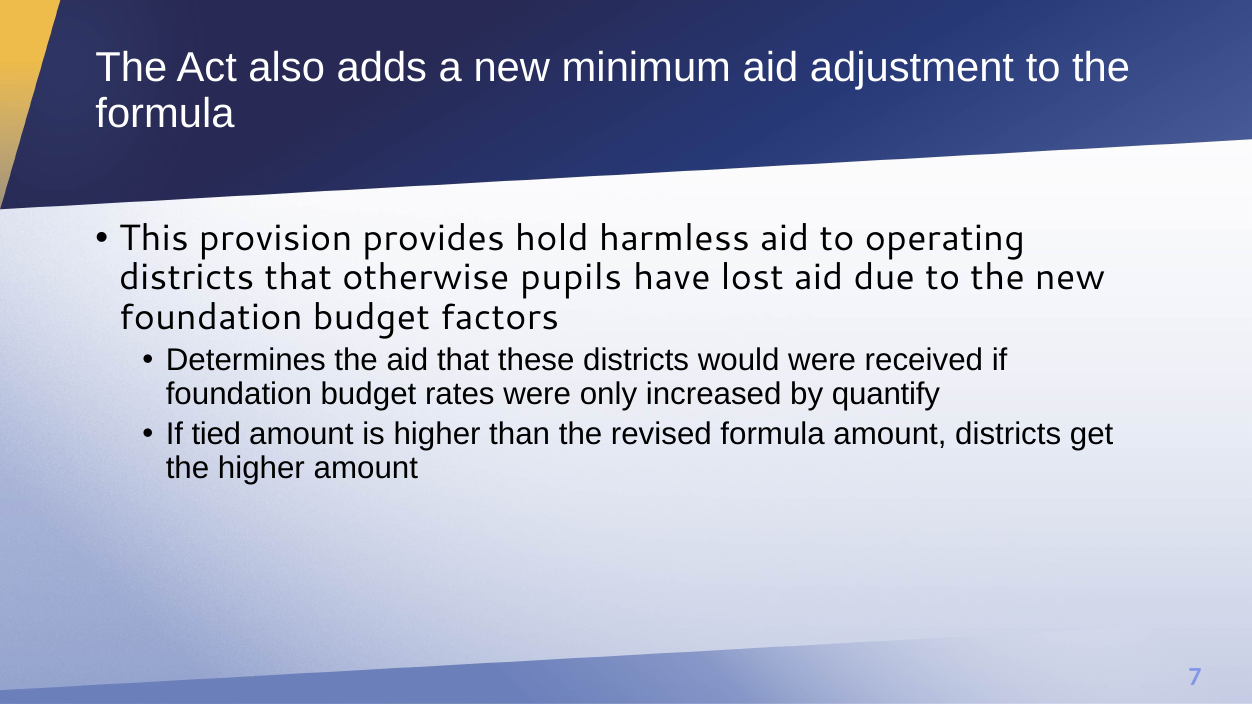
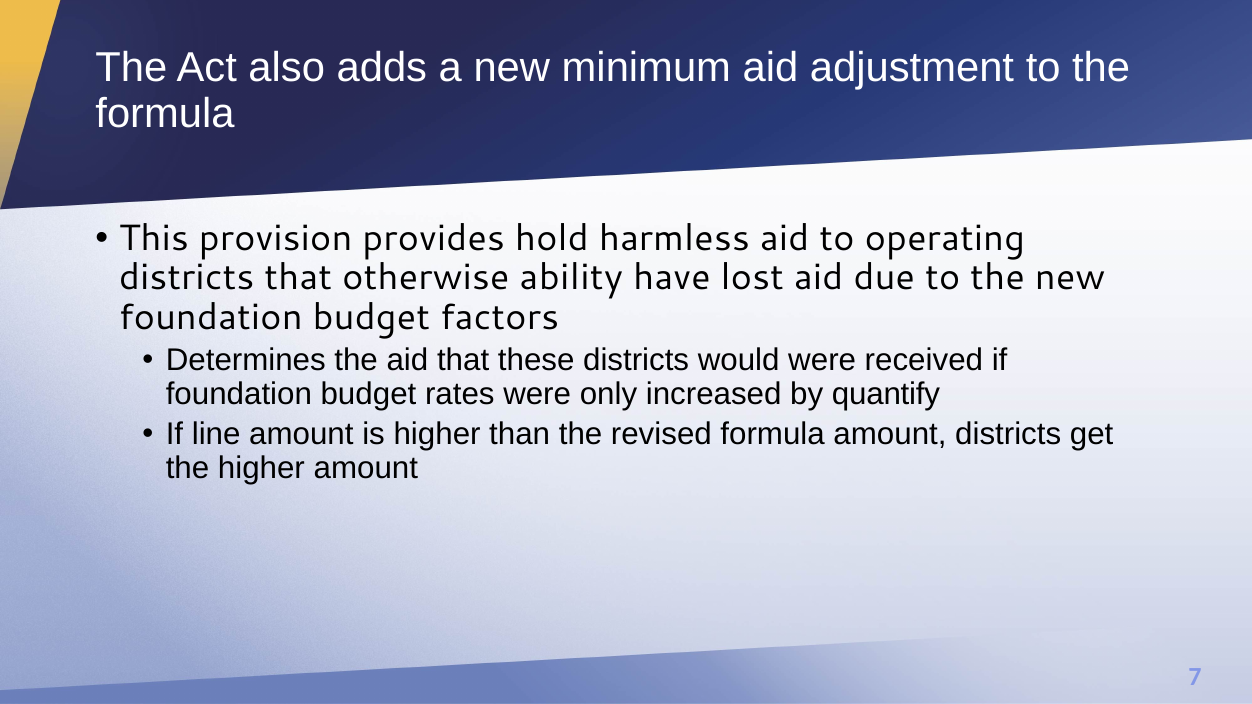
pupils: pupils -> ability (571, 278)
tied: tied -> line (216, 435)
